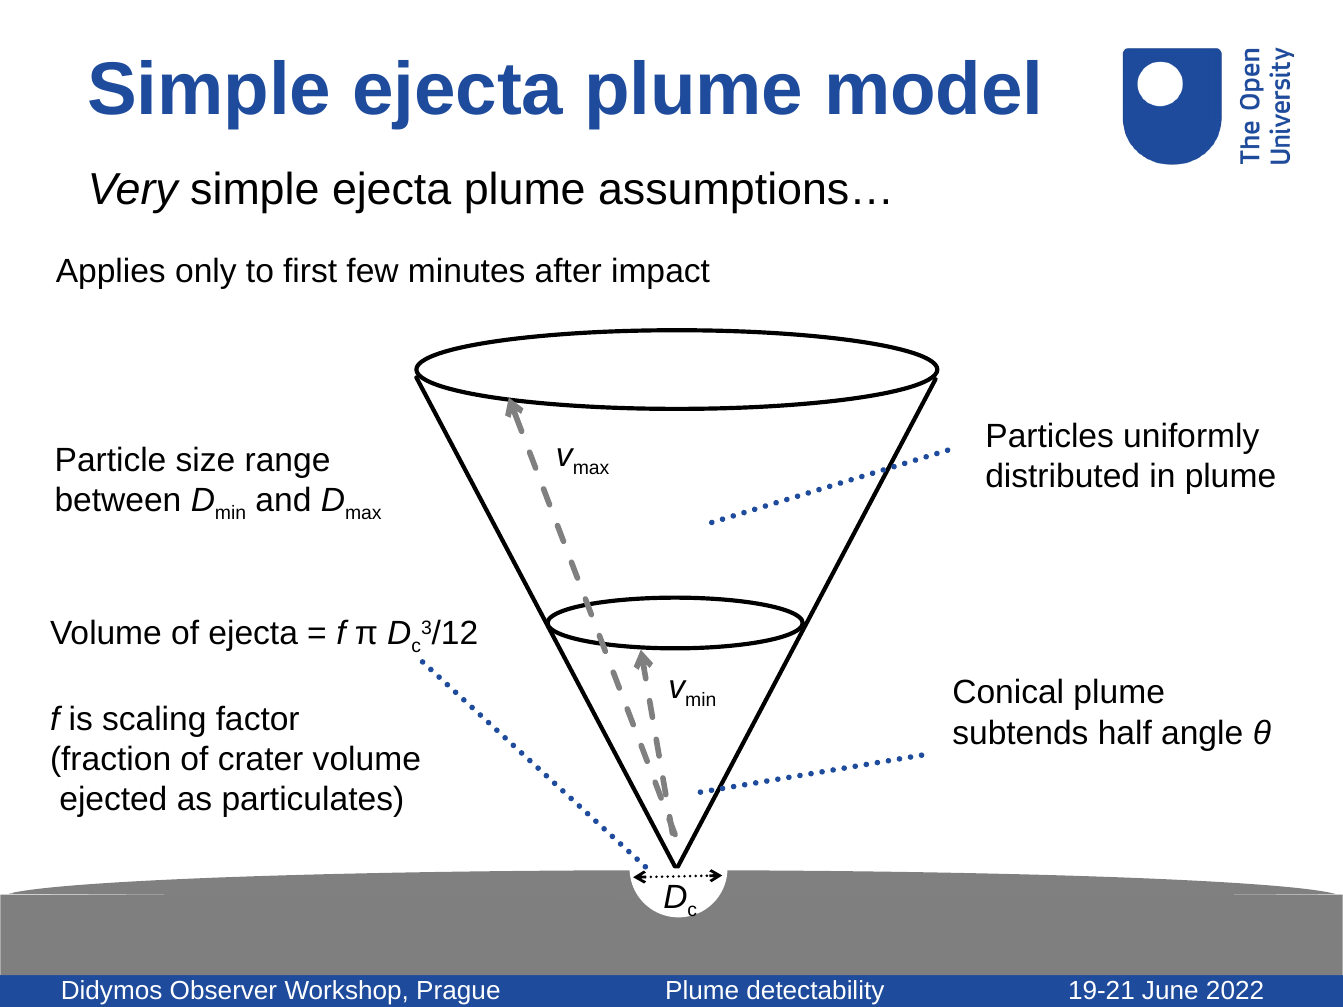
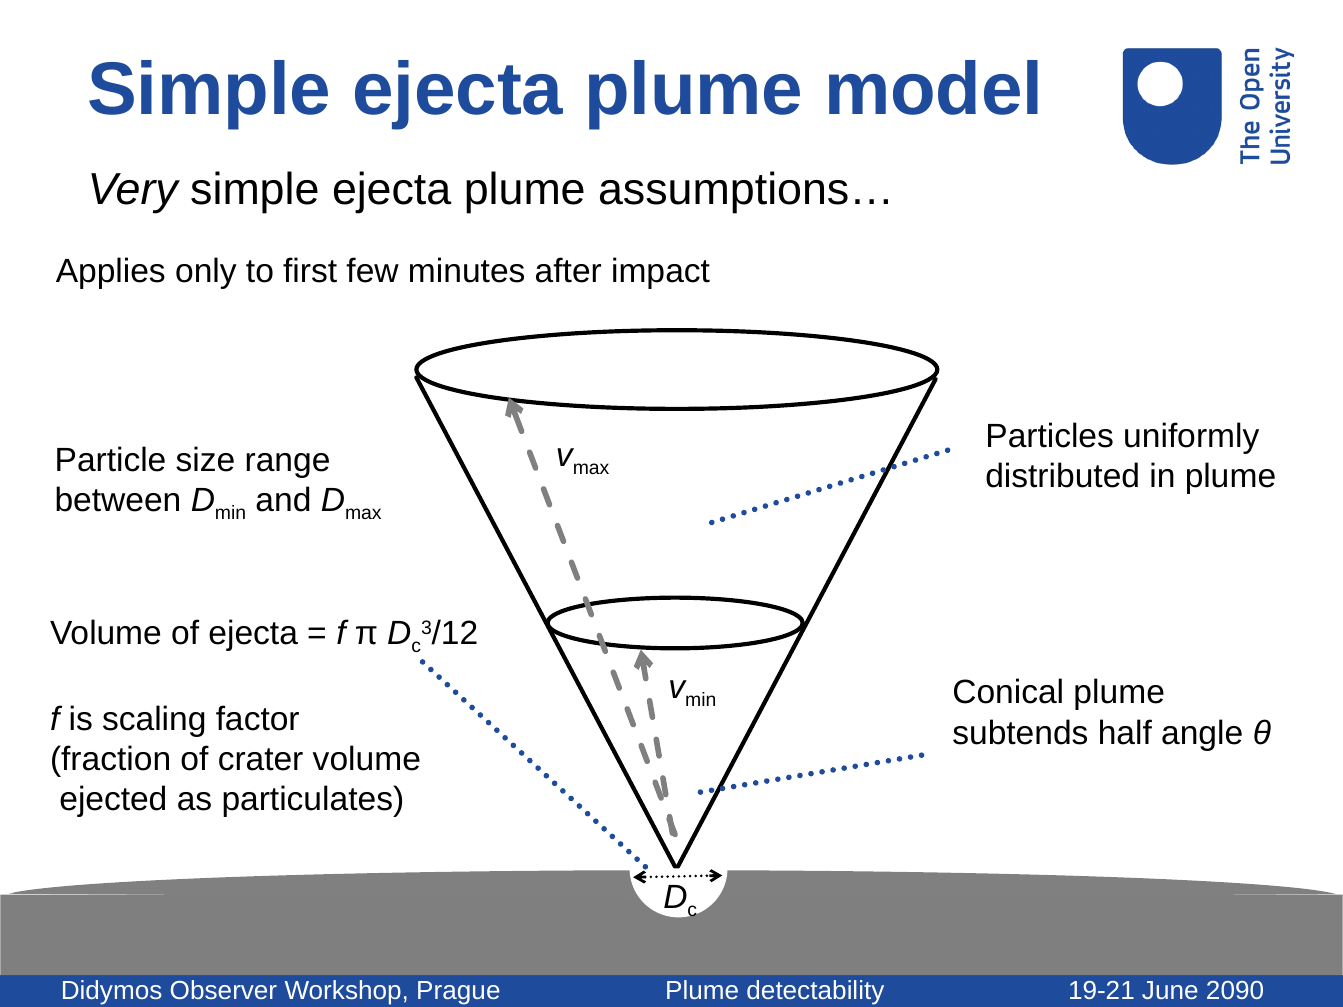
2022: 2022 -> 2090 (1235, 991)
